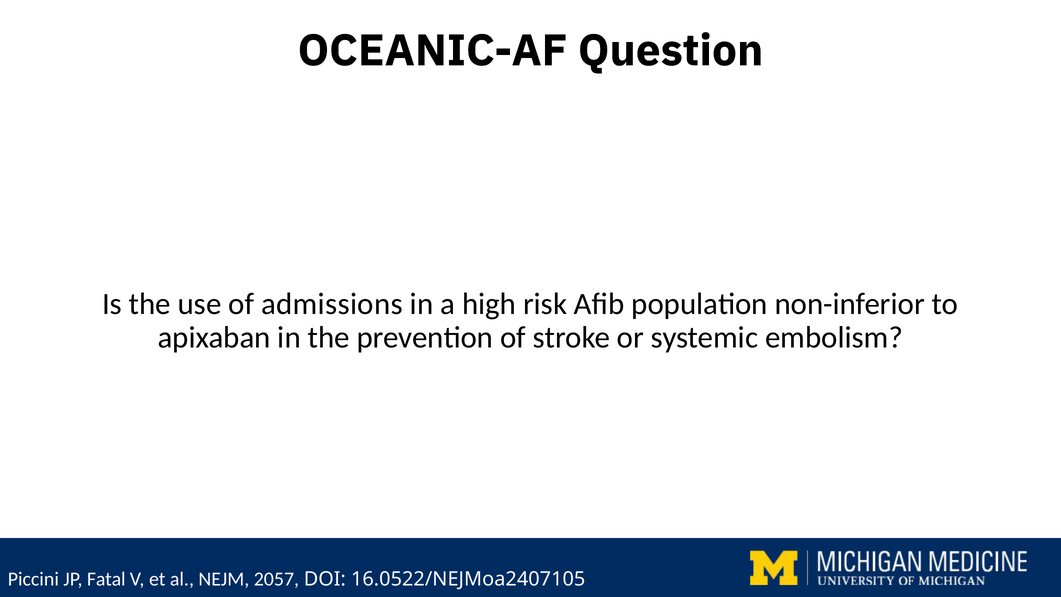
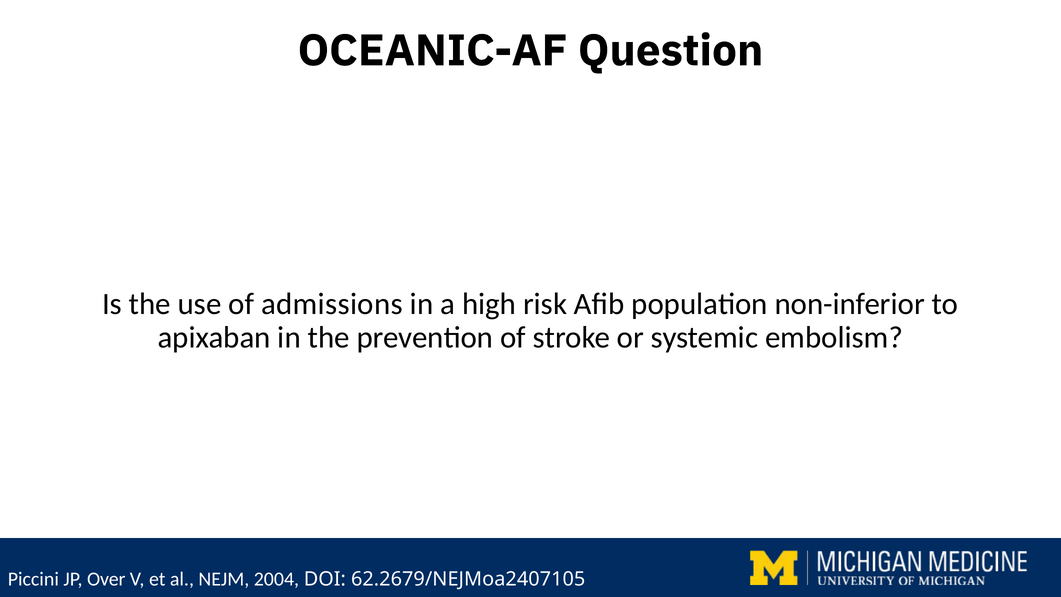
Fatal: Fatal -> Over (106, 579)
2057: 2057 -> 2004 (276, 579)
16.0522/NEJMoa2407105: 16.0522/NEJMoa2407105 -> 62.2679/NEJMoa2407105 (468, 579)
